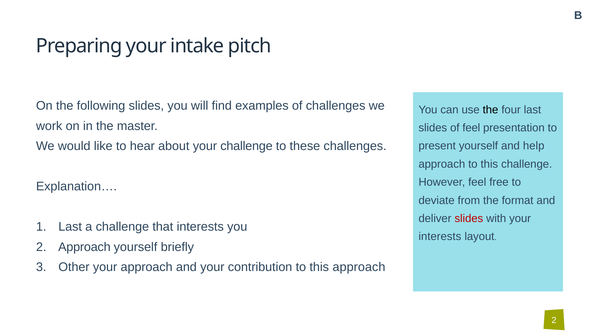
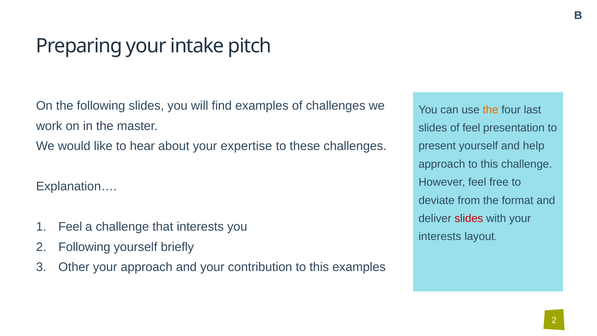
the colour: black -> orange (490, 110)
your challenge: challenge -> expertise (246, 146)
Last: Last -> Feel (70, 227)
2 Approach: Approach -> Following (84, 247)
this approach: approach -> examples (359, 267)
